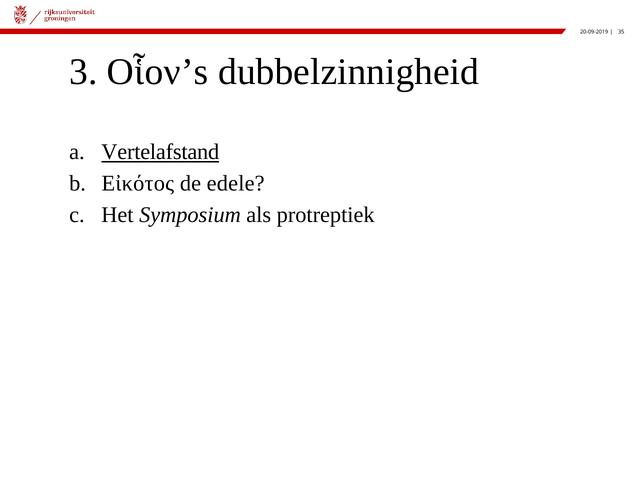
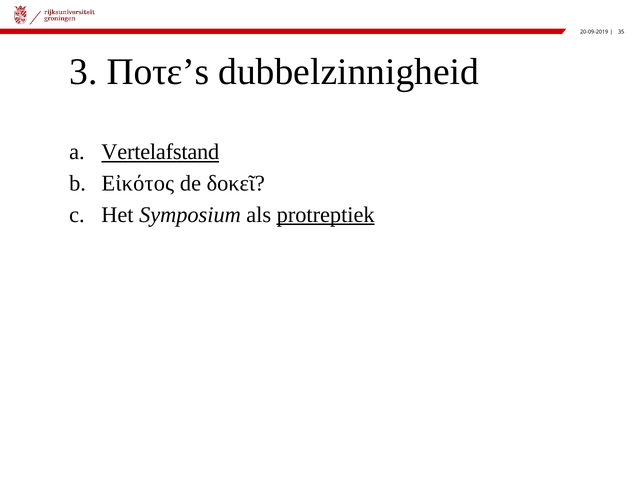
Οἷον’s: Οἷον’s -> Ποτε’s (158, 72)
edele: edele -> δοκεῖ (236, 183)
protreptiek underline: none -> present (326, 215)
